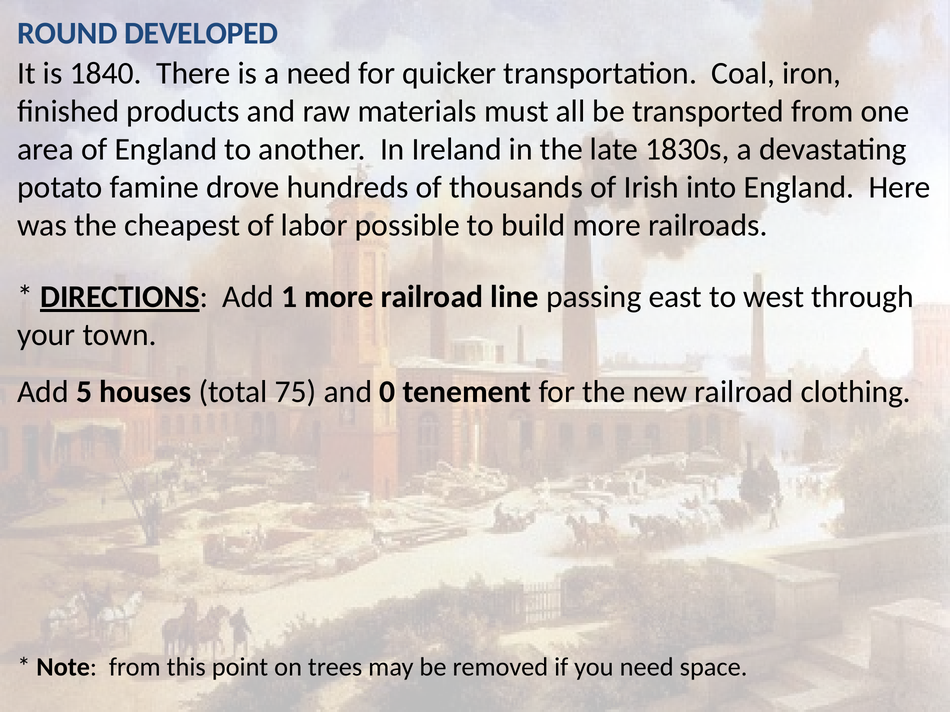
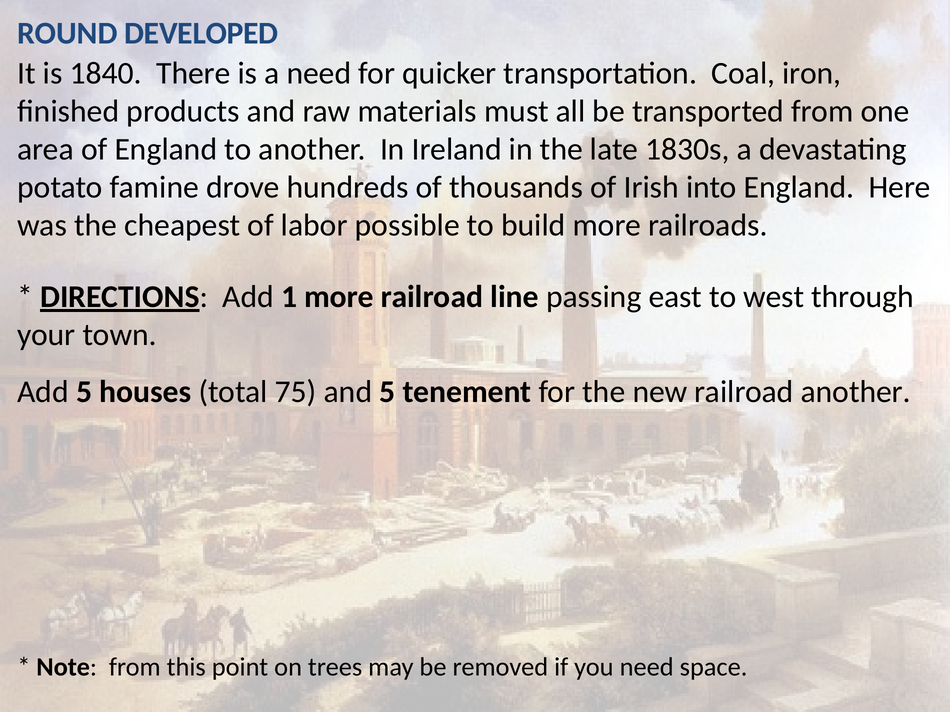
and 0: 0 -> 5 (387, 392)
railroad clothing: clothing -> another (856, 392)
